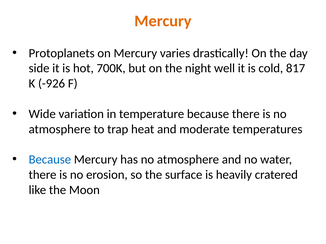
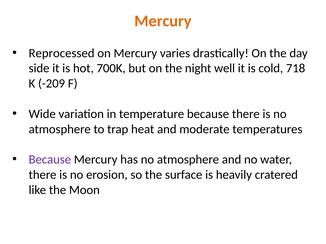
Protoplanets: Protoplanets -> Reprocessed (62, 53)
817: 817 -> 718 (296, 68)
-926: -926 -> -209 (52, 84)
Because colour: blue -> purple (50, 160)
